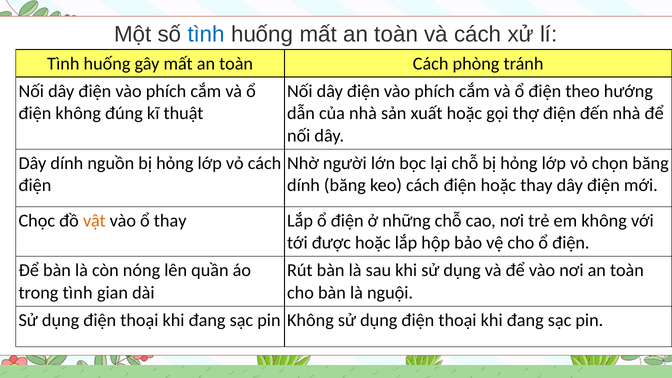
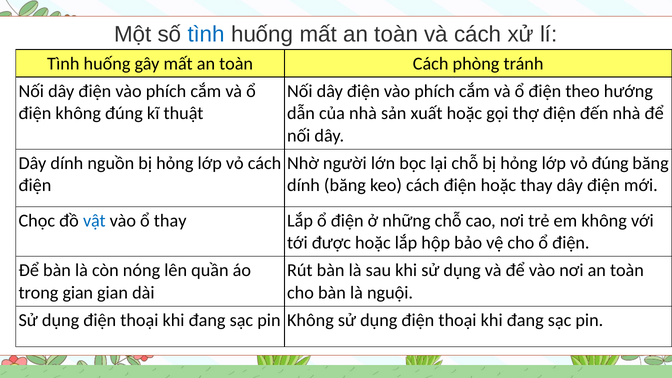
vỏ chọn: chọn -> đúng (610, 163)
vật colour: orange -> blue (94, 221)
trong tình: tình -> gian (78, 293)
